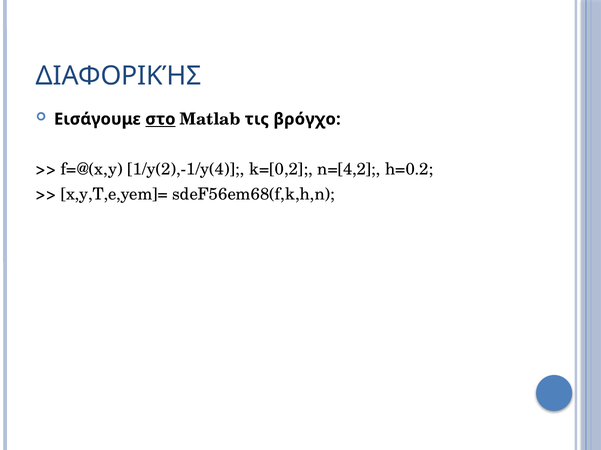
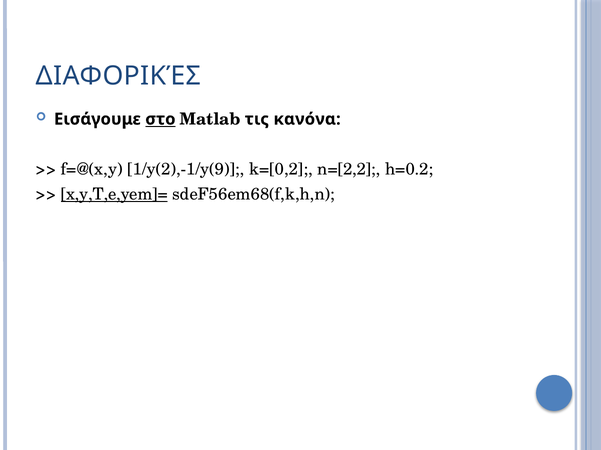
ΔΙΑΦΟΡΙΚΉΣ: ΔΙΑΦΟΡΙΚΉΣ -> ΔΙΑΦΟΡΙΚΈΣ (119, 76)
βρόγχο: βρόγχο -> κανόνα (307, 119)
1/y(2),-1/y(4: 1/y(2),-1/y(4 -> 1/y(2),-1/y(9 (186, 170)
n=[4,2: n=[4,2 -> n=[2,2 (349, 170)
x,y,T,e,yem]= underline: none -> present (114, 195)
